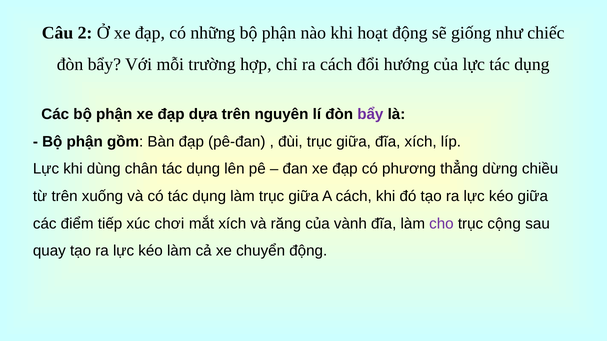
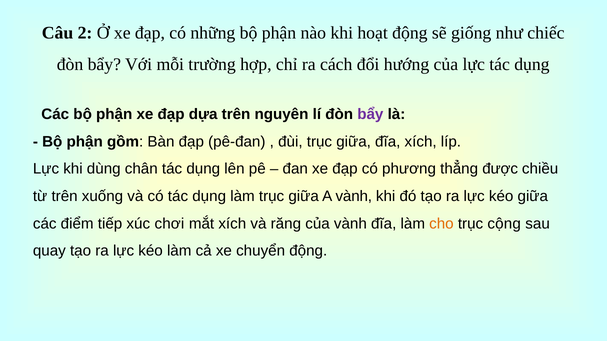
dừng: dừng -> được (500, 169)
A cách: cách -> vành (354, 196)
cho colour: purple -> orange (441, 224)
